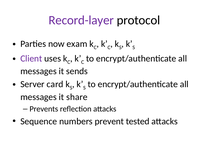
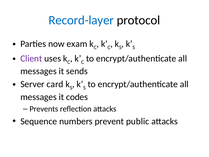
Record-layer colour: purple -> blue (81, 20)
share: share -> codes (77, 97)
tested: tested -> public (138, 121)
